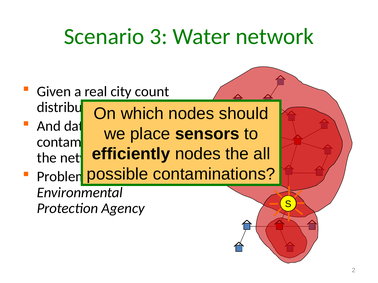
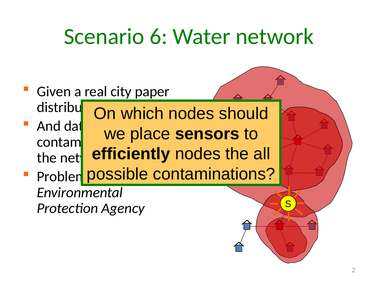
3: 3 -> 6 (159, 37)
count: count -> paper (152, 92)
